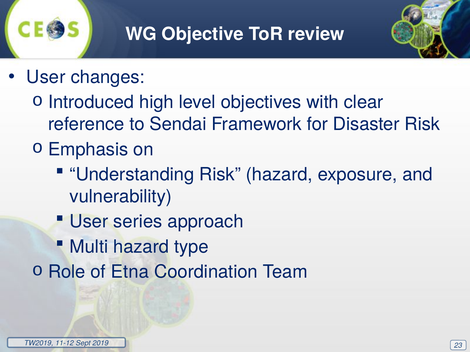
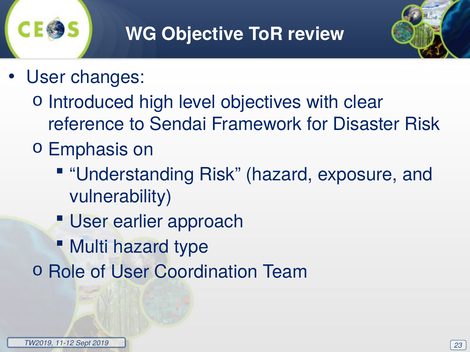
series: series -> earlier (138, 222)
of Etna: Etna -> User (130, 272)
